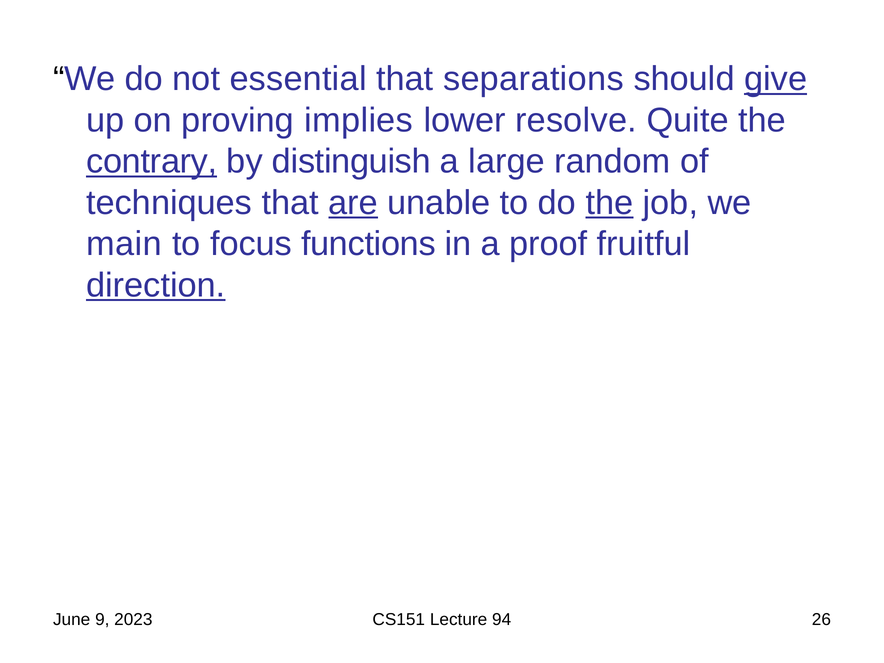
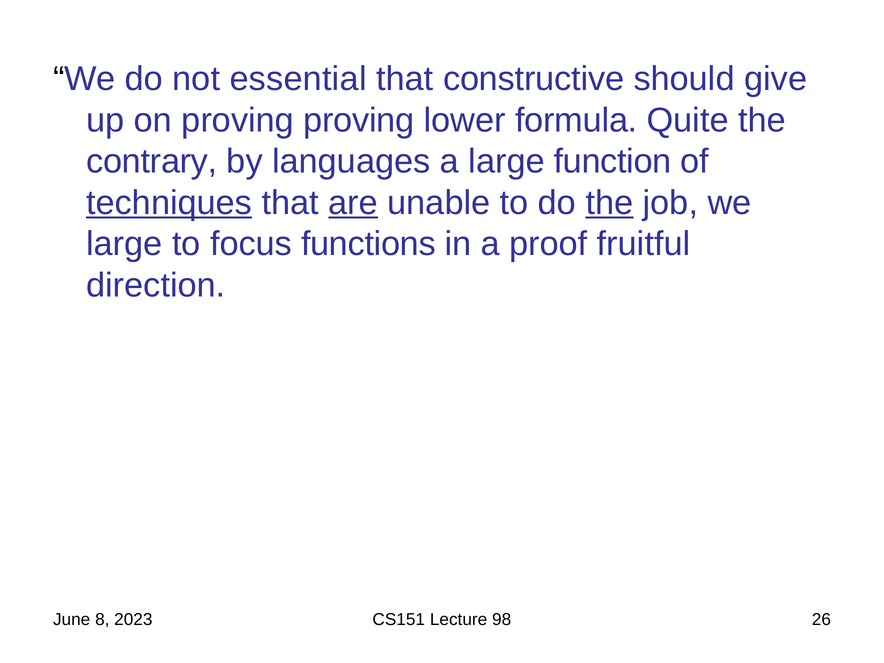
separations: separations -> constructive (534, 79)
give underline: present -> none (776, 79)
proving implies: implies -> proving (359, 120)
resolve: resolve -> formula (576, 120)
contrary underline: present -> none (152, 162)
distinguish: distinguish -> languages (351, 162)
random: random -> function (613, 162)
techniques underline: none -> present (169, 203)
main: main -> large (124, 244)
direction underline: present -> none (156, 285)
9: 9 -> 8 (102, 620)
94: 94 -> 98 (502, 620)
